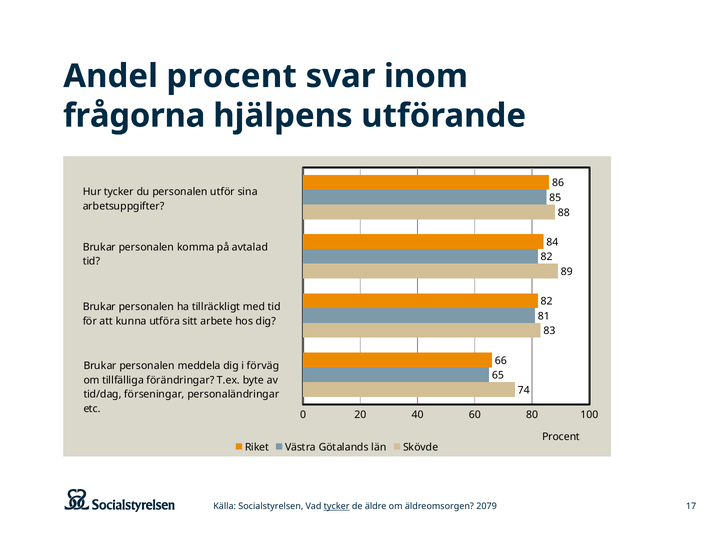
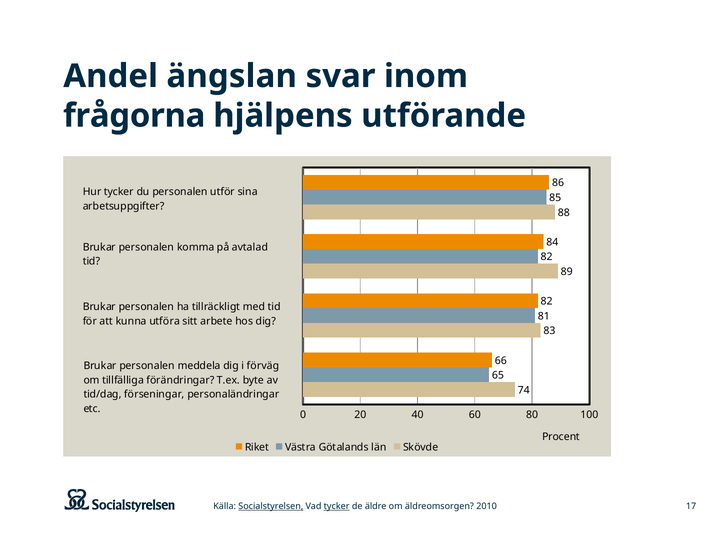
Andel procent: procent -> ängslan (232, 76)
Socialstyrelsen underline: none -> present (271, 506)
2079: 2079 -> 2010 (487, 506)
